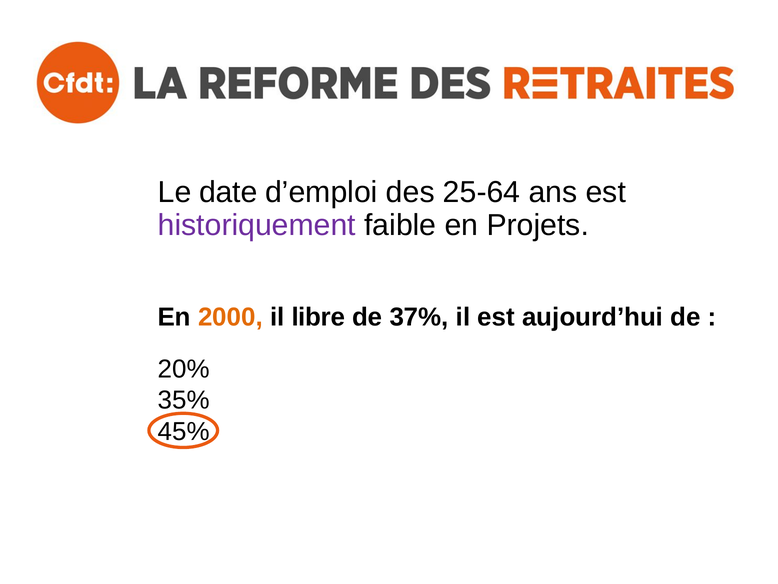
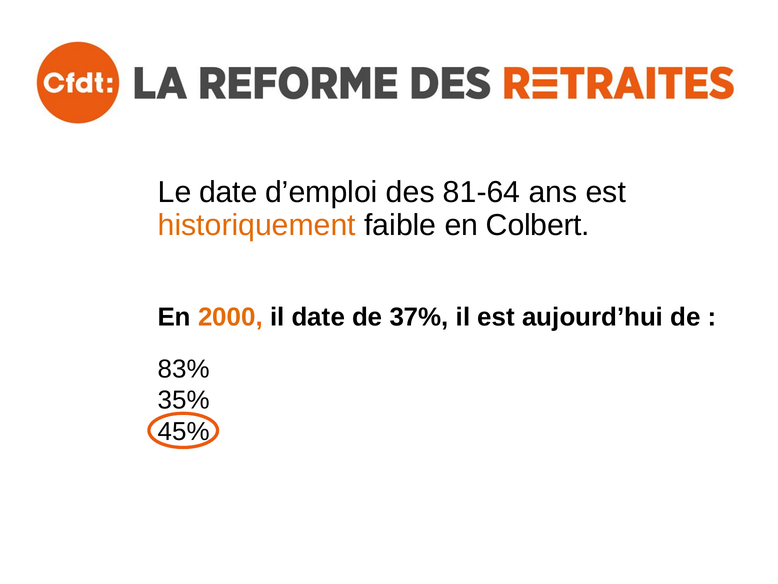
25-64: 25-64 -> 81-64 (482, 192)
historiquement colour: purple -> orange (257, 225)
Projets: Projets -> Colbert (538, 225)
il libre: libre -> date (318, 317)
20%: 20% -> 83% (184, 369)
